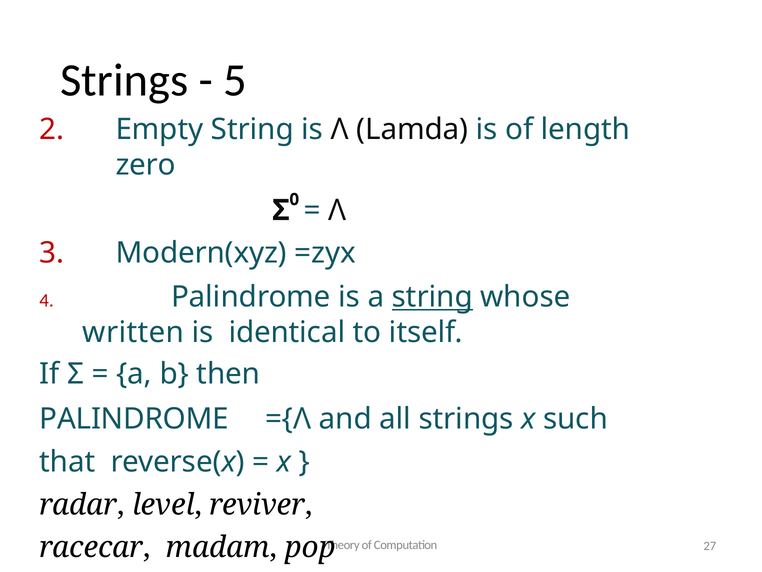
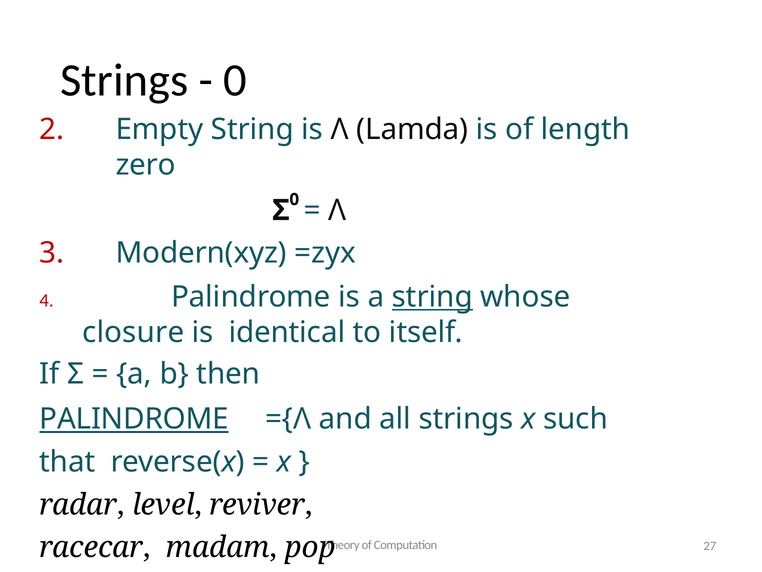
5: 5 -> 0 (235, 80)
written: written -> closure (133, 332)
PALINDROME underline: none -> present (134, 419)
